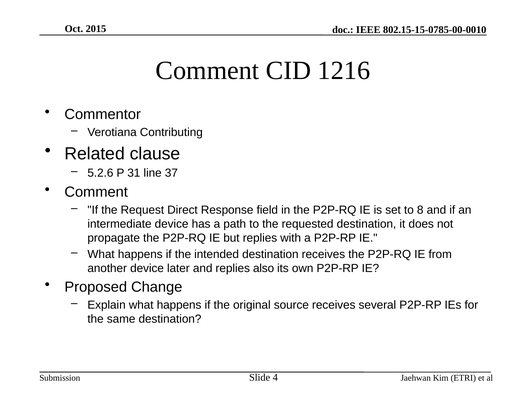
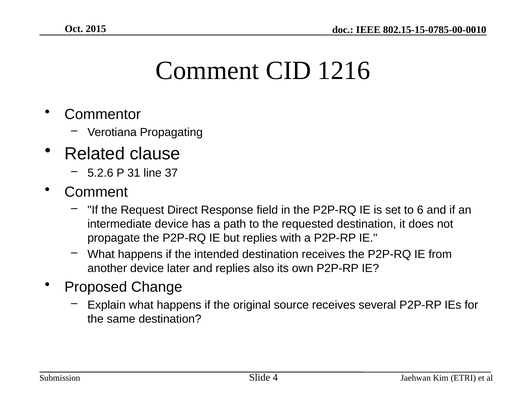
Contributing: Contributing -> Propagating (171, 132)
8: 8 -> 6 (420, 210)
